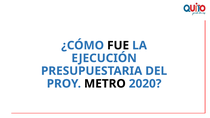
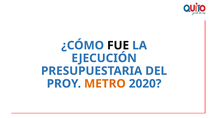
METRO colour: black -> orange (105, 84)
